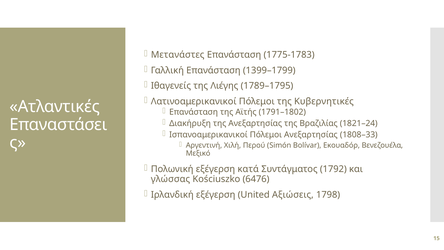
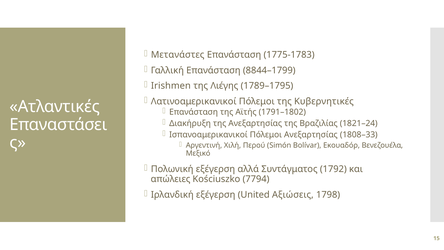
1399–1799: 1399–1799 -> 8844–1799 (269, 70)
Ιθαγενείς: Ιθαγενείς -> Irishmen (171, 86)
κατά: κατά -> αλλά (248, 169)
γλώσσας: γλώσσας -> απώλειες (171, 179)
6476: 6476 -> 7794 (256, 179)
